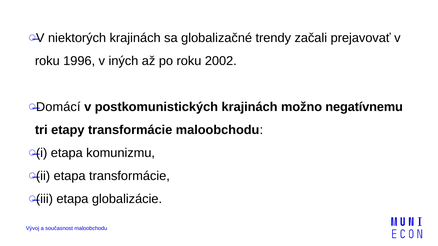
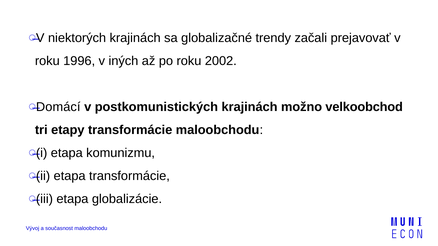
negatívnemu: negatívnemu -> velkoobchod (364, 107)
